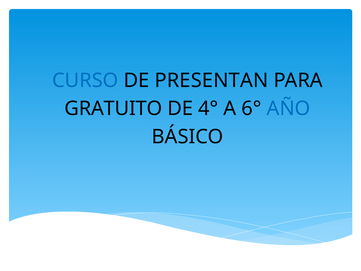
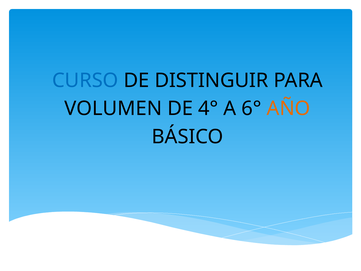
PRESENTAN: PRESENTAN -> DISTINGUIR (212, 80)
GRATUITO: GRATUITO -> VOLUMEN (113, 108)
AÑO colour: blue -> orange (289, 108)
